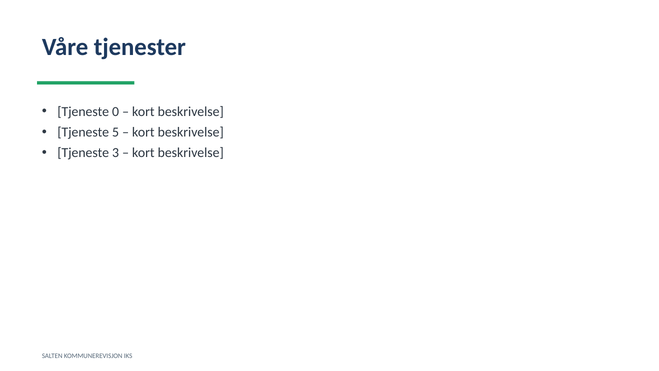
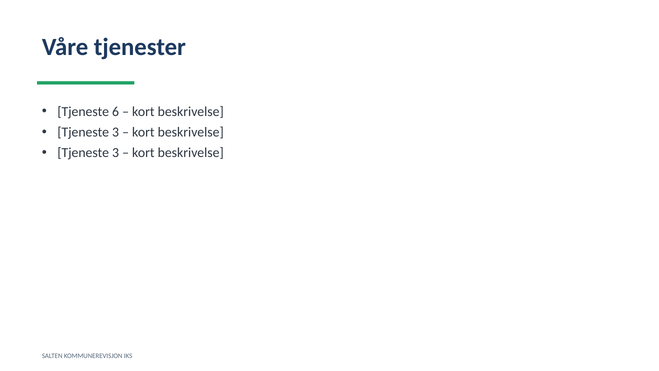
0: 0 -> 6 (116, 112)
5: 5 -> 3 (116, 132)
